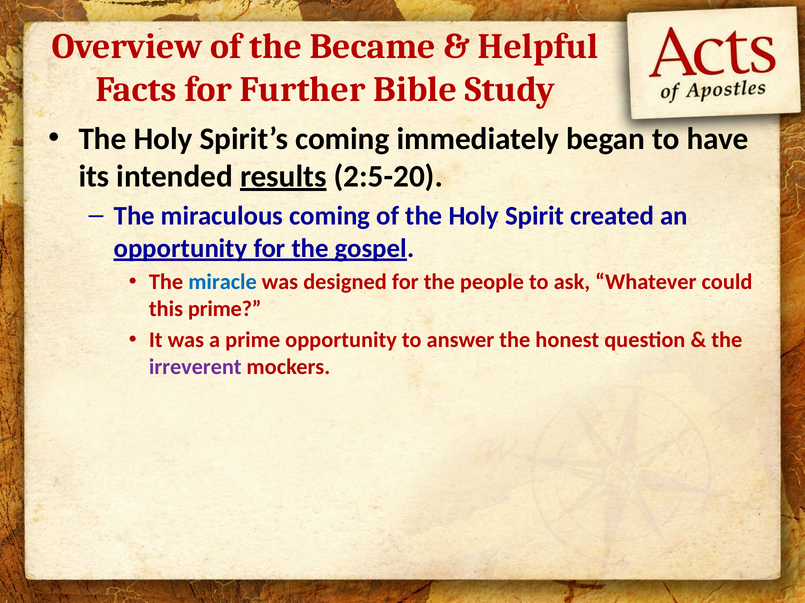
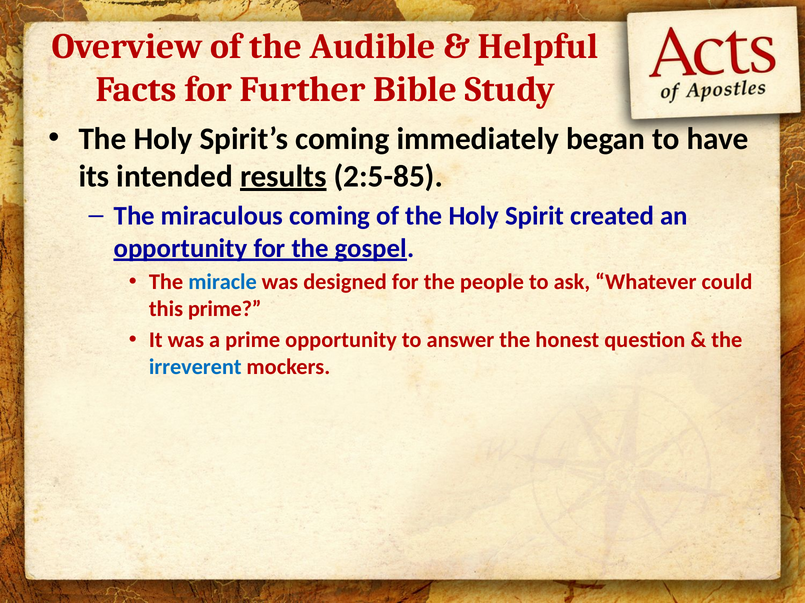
Became: Became -> Audible (373, 47)
2:5-20: 2:5-20 -> 2:5-85 (388, 176)
irreverent colour: purple -> blue (195, 367)
